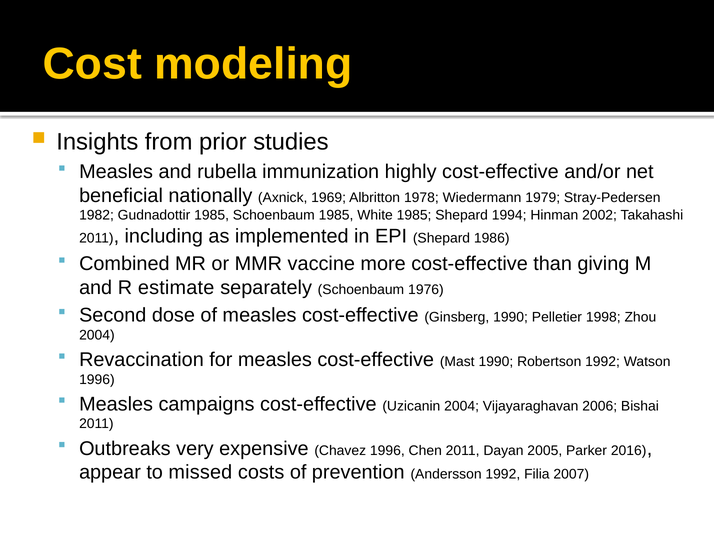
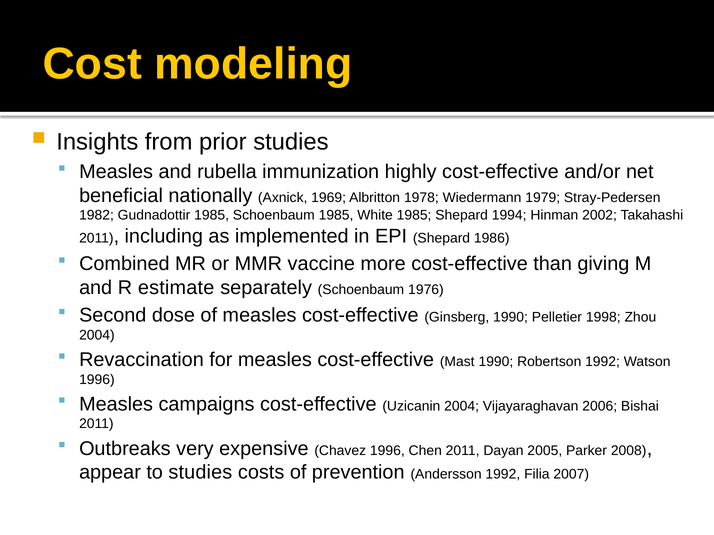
2016: 2016 -> 2008 (629, 451)
to missed: missed -> studies (200, 473)
